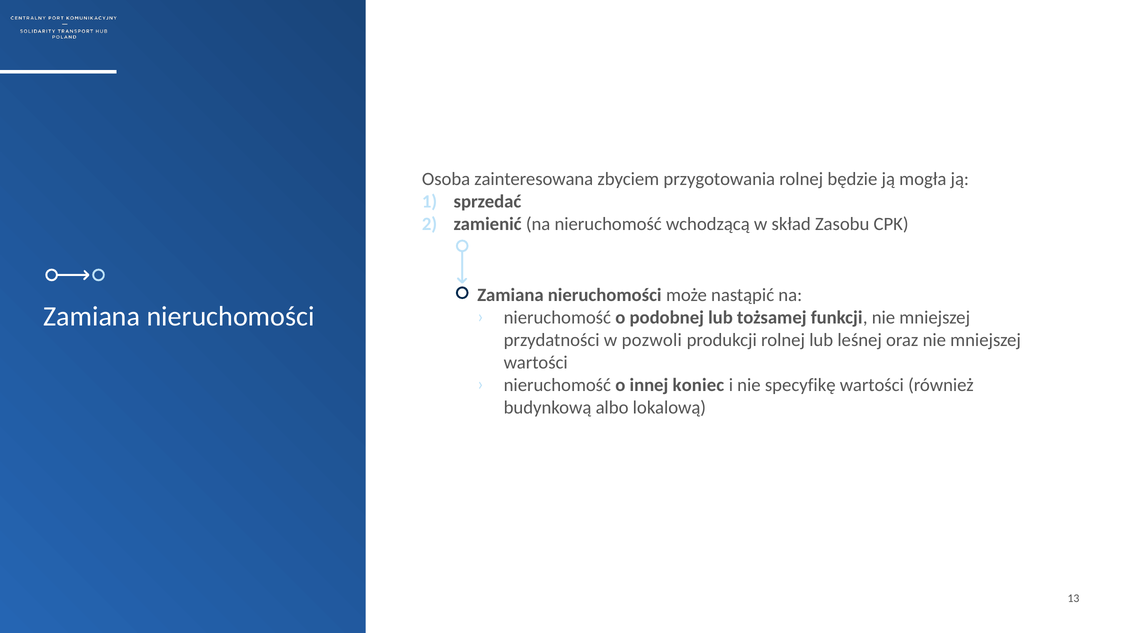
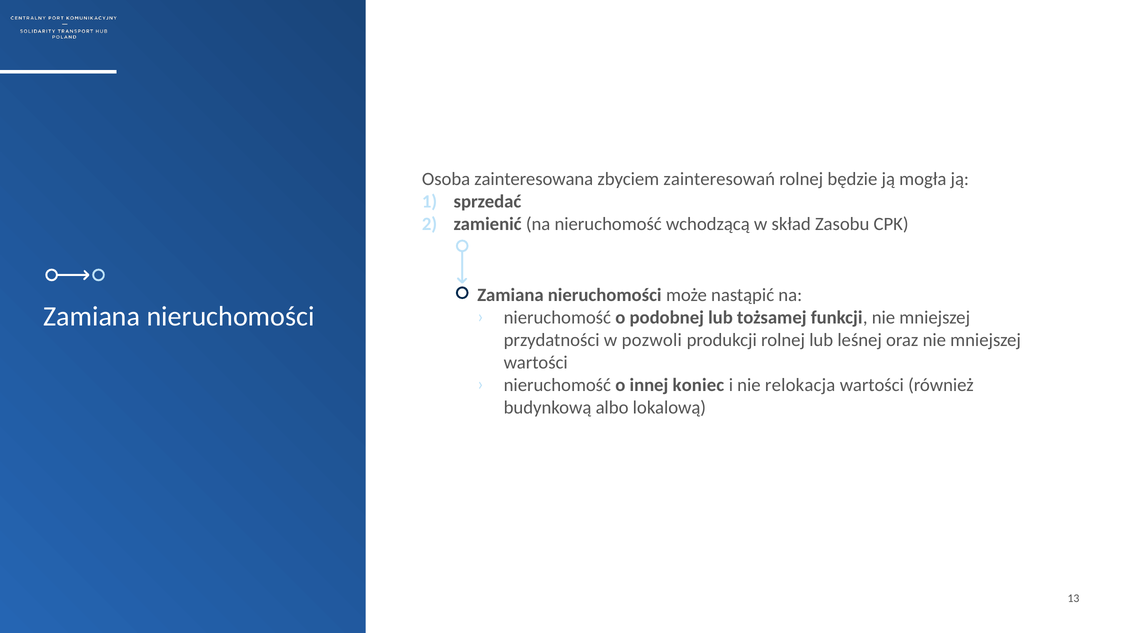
przygotowania: przygotowania -> zainteresowań (719, 179)
specyfikę: specyfikę -> relokacja (800, 385)
